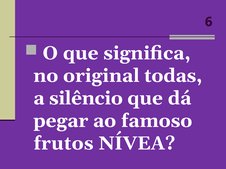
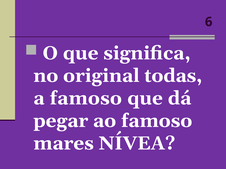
a silêncio: silêncio -> famoso (86, 99)
frutos: frutos -> mares (64, 144)
